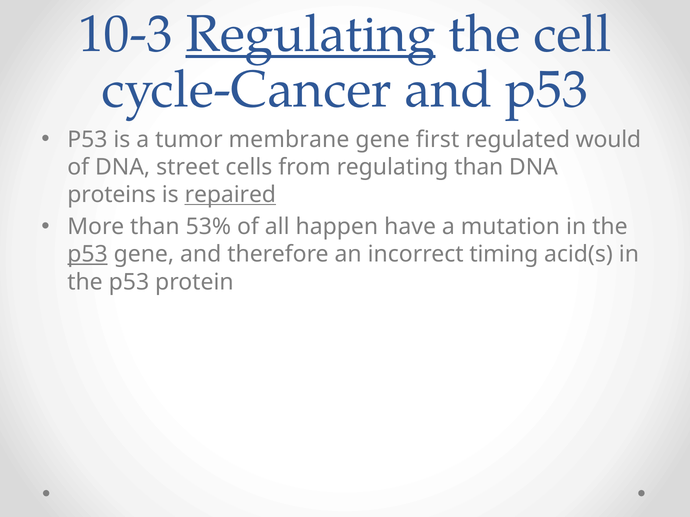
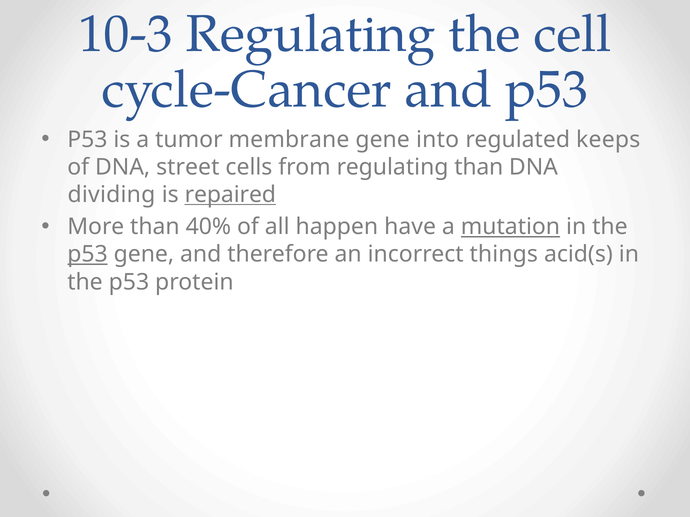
Regulating underline: present -> none (311, 34)
first: first -> into (438, 140)
would: would -> keeps (608, 140)
proteins: proteins -> dividing (111, 195)
53%: 53% -> 40% (208, 227)
mutation underline: none -> present (510, 227)
timing: timing -> things (504, 255)
